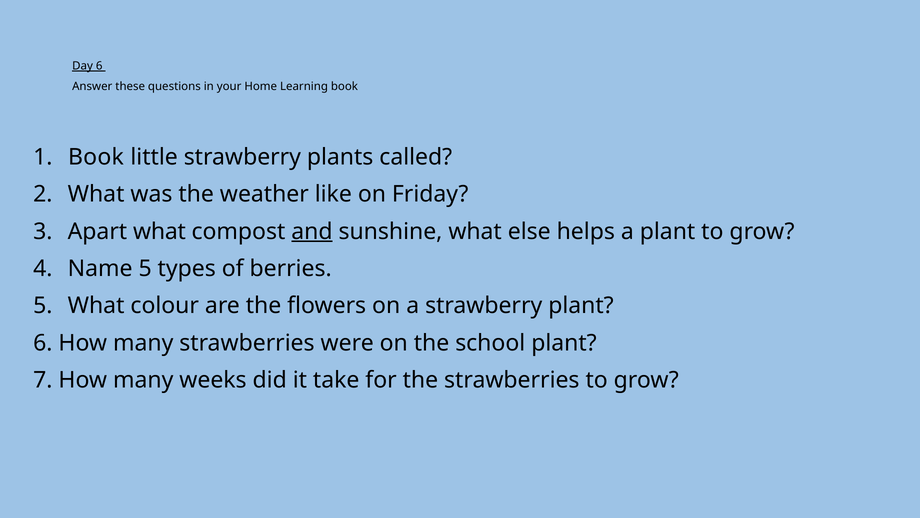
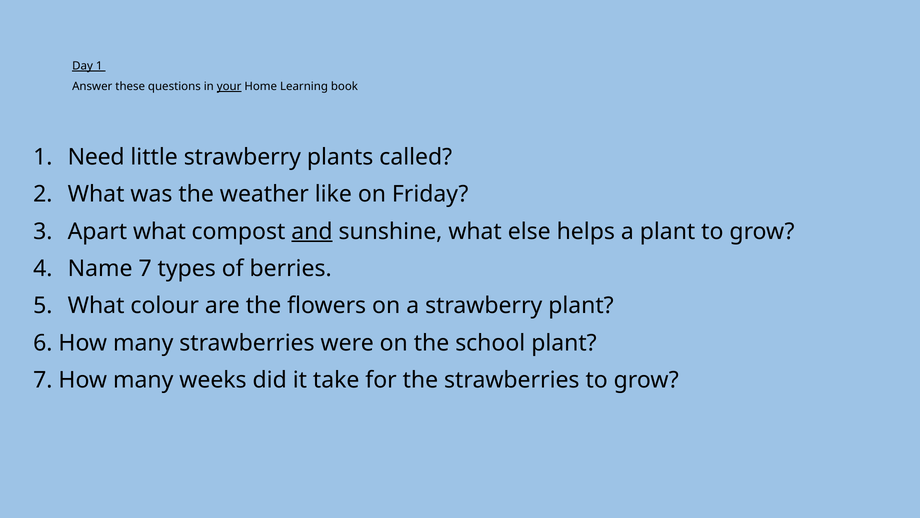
Day 6: 6 -> 1 (99, 66)
your underline: none -> present (229, 86)
Book: Book -> Need (96, 157)
Name 5: 5 -> 7 (145, 268)
